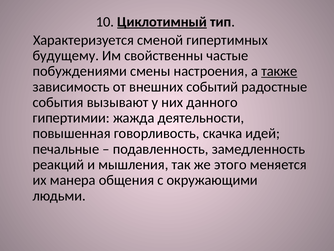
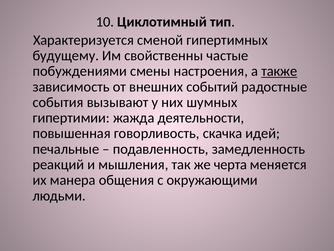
Циклотимный underline: present -> none (162, 22)
данного: данного -> шумных (212, 102)
этого: этого -> черта (230, 164)
